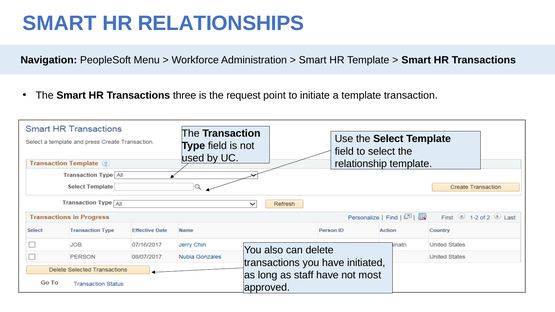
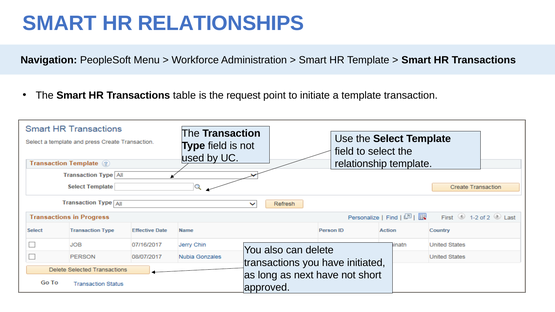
three: three -> table (184, 95)
staff: staff -> next (304, 275)
most: most -> short (370, 275)
